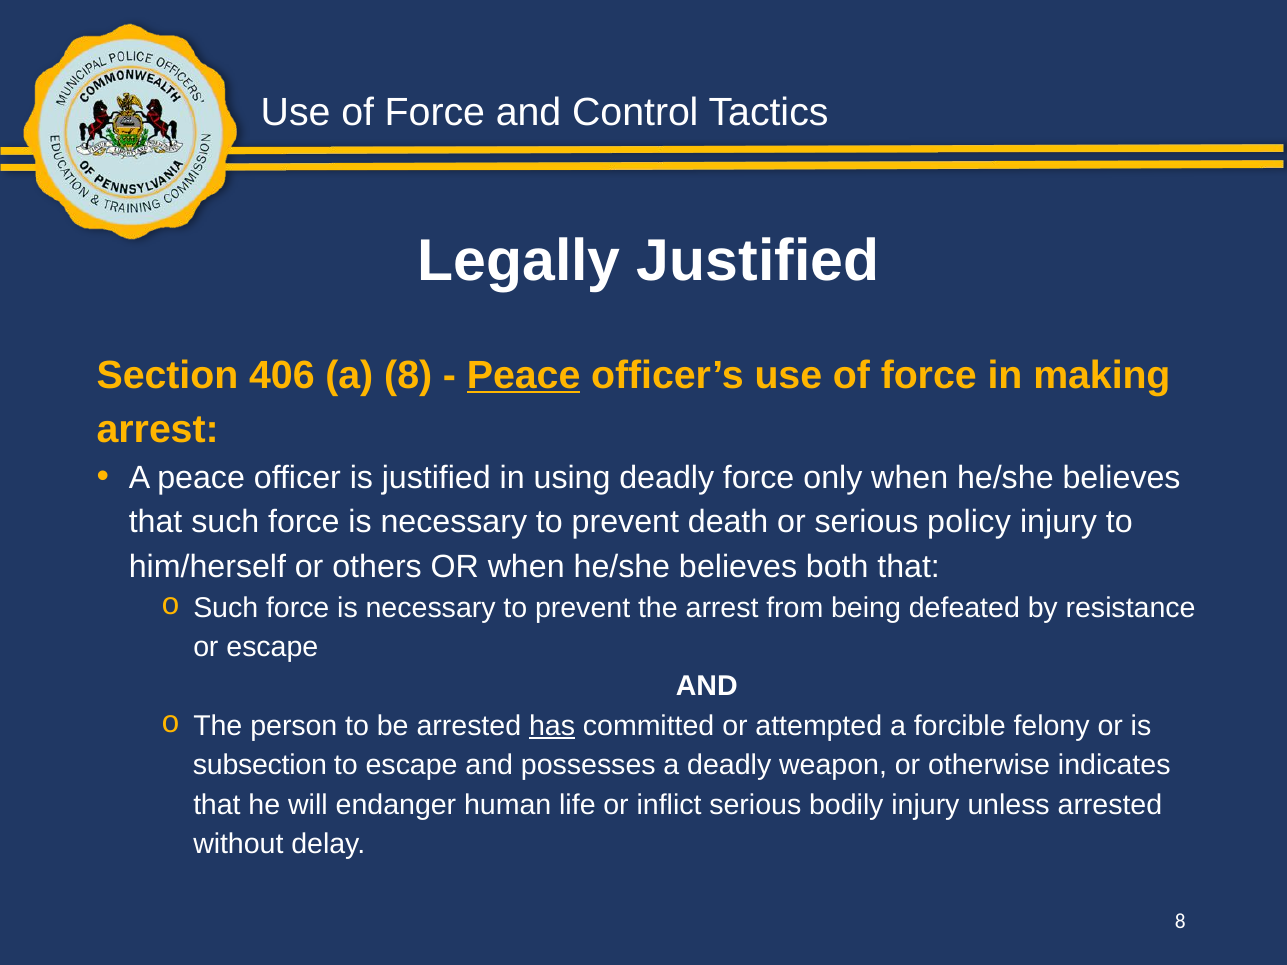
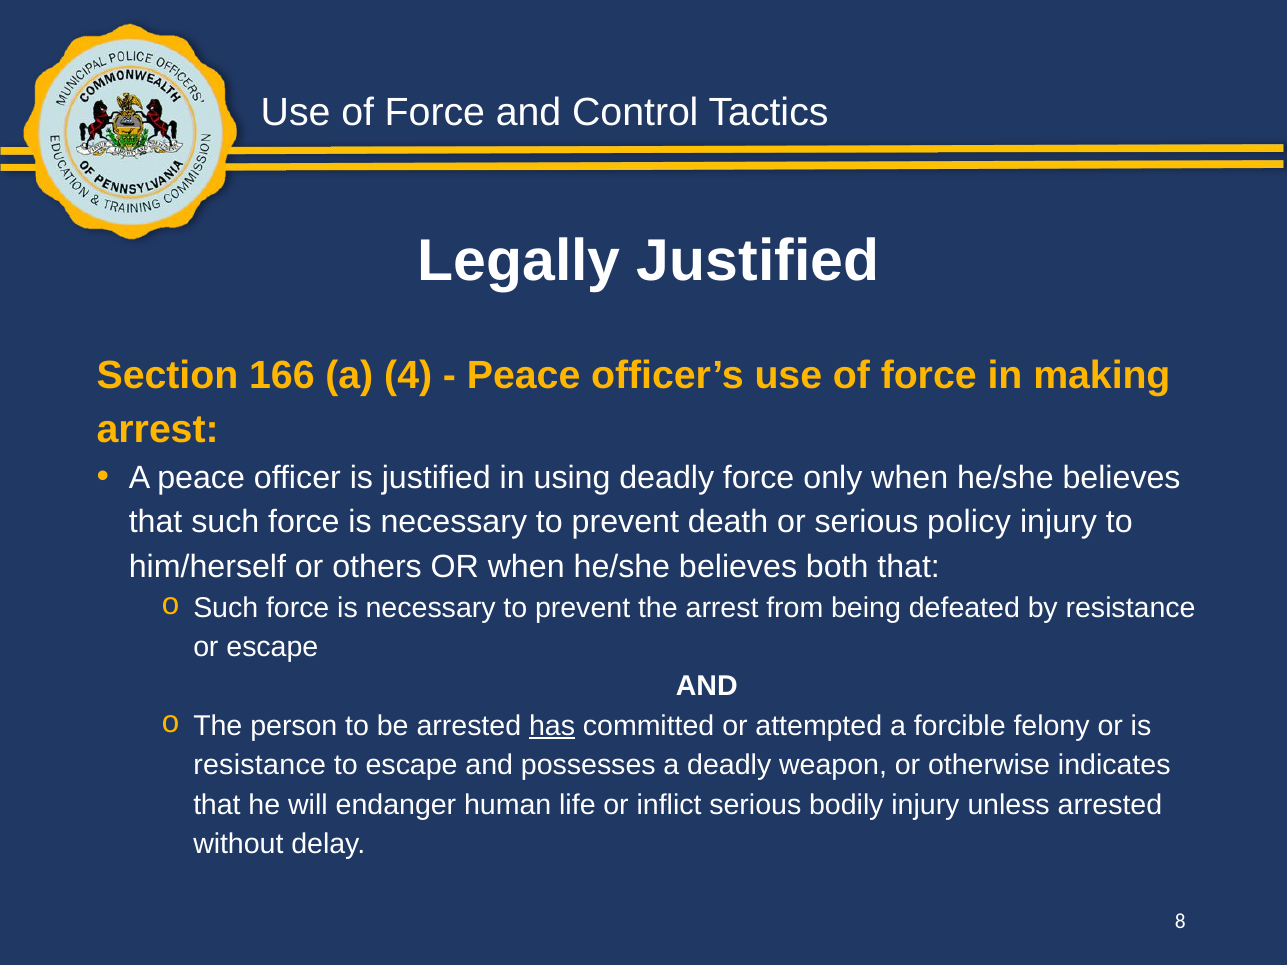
406: 406 -> 166 (282, 375)
a 8: 8 -> 4 (408, 375)
Peace underline: present -> none (524, 375)
subsection: subsection -> resistance (260, 766)
